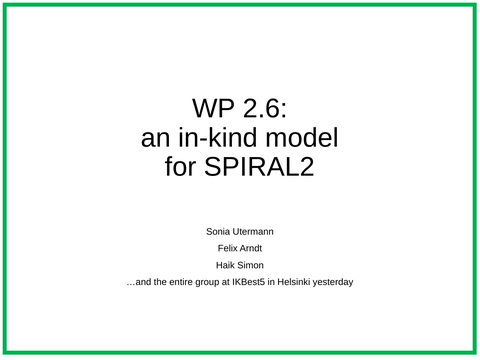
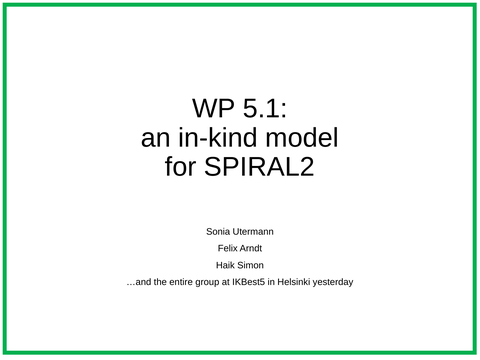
2.6: 2.6 -> 5.1 (265, 109)
